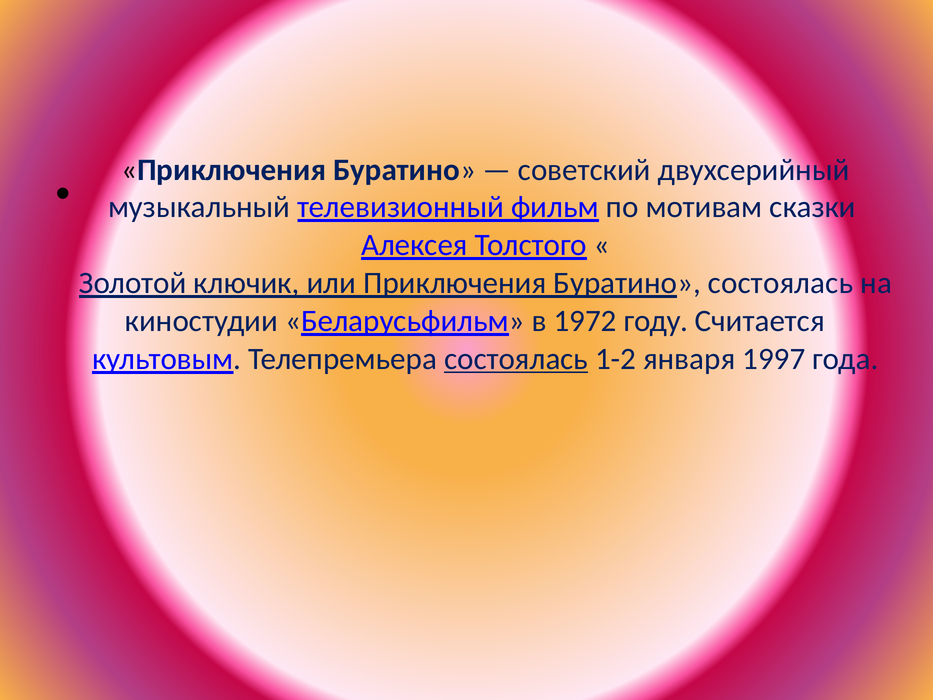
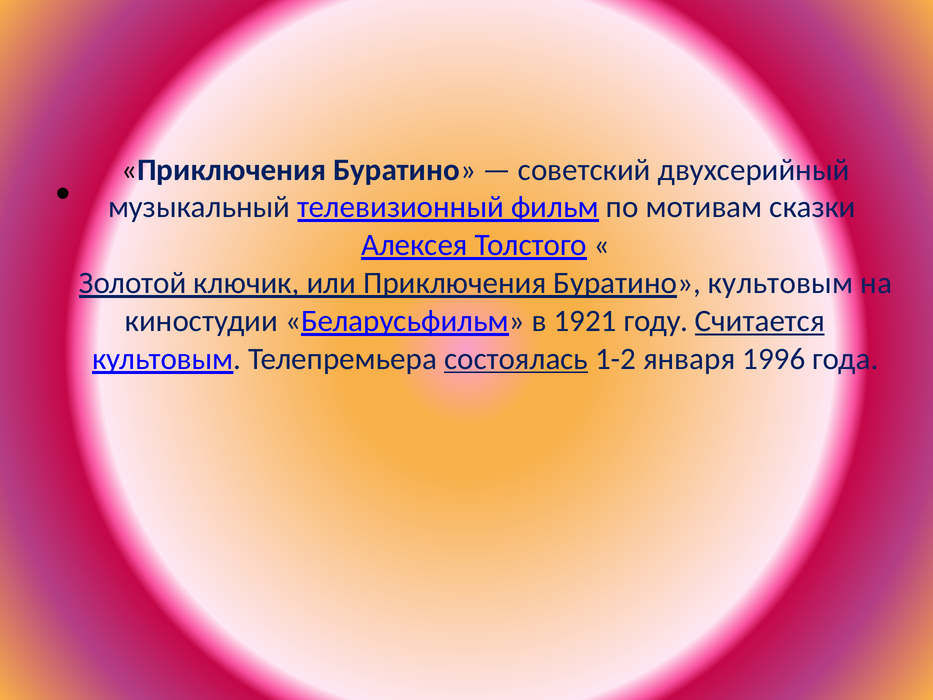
Буратино состоялась: состоялась -> культовым (781, 283)
1972: 1972 -> 1921 (585, 321)
Считается underline: none -> present (760, 321)
1997: 1997 -> 1996 (774, 359)
